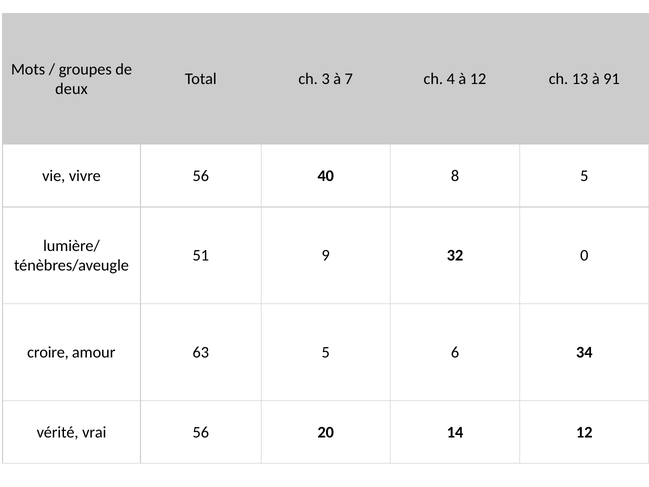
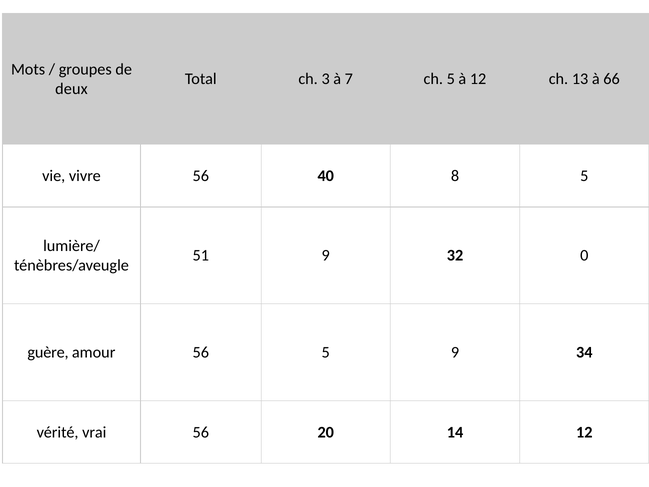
ch 4: 4 -> 5 (451, 79)
91: 91 -> 66 (612, 79)
croire: croire -> guère (48, 352)
amour 63: 63 -> 56 (201, 352)
5 6: 6 -> 9 (455, 352)
